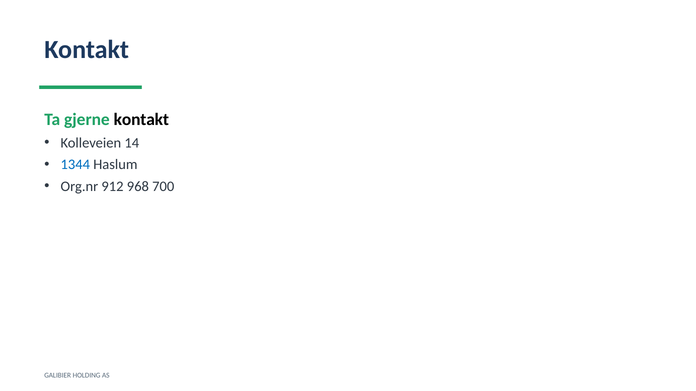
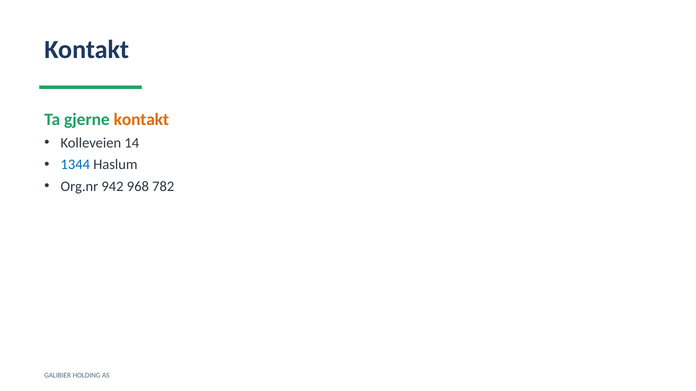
kontakt colour: black -> orange (141, 120)
912: 912 -> 942 (113, 187)
700: 700 -> 782 (163, 187)
